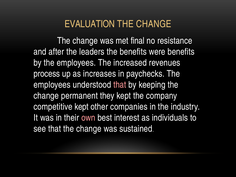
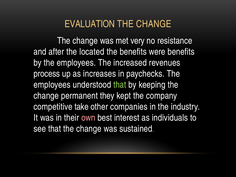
final: final -> very (138, 41)
leaders: leaders -> located (92, 52)
that colour: pink -> light green (120, 85)
competitive kept: kept -> take (82, 107)
